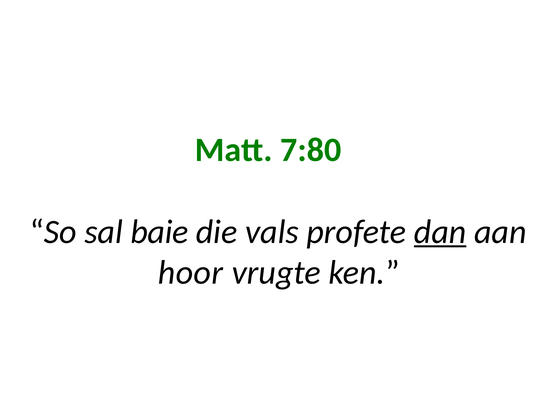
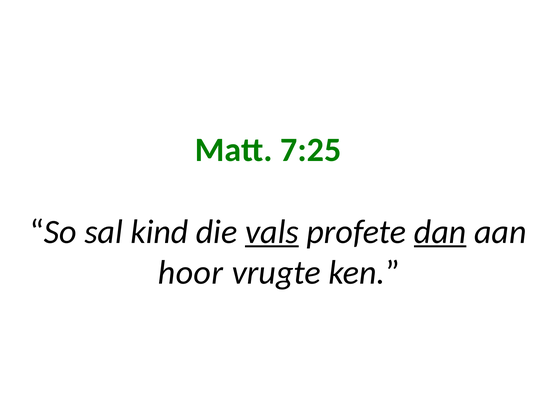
7:80: 7:80 -> 7:25 (311, 150)
baie: baie -> kind (159, 232)
vals underline: none -> present (272, 232)
